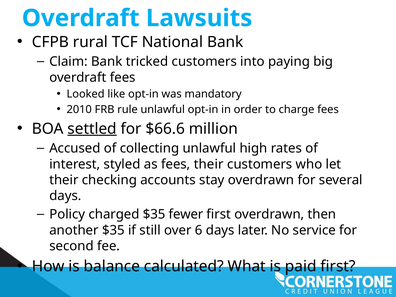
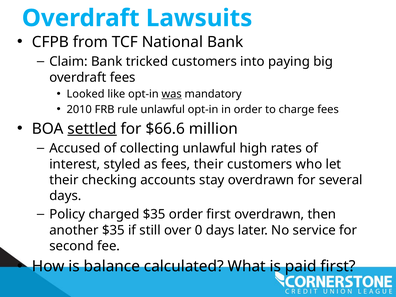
rural: rural -> from (90, 42)
was underline: none -> present (172, 94)
$35 fewer: fewer -> order (186, 214)
6: 6 -> 0 (199, 230)
